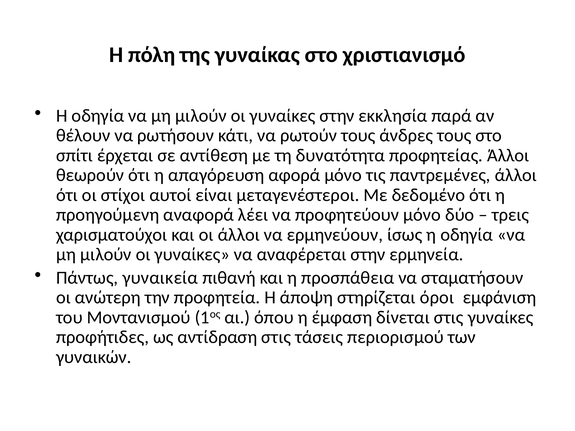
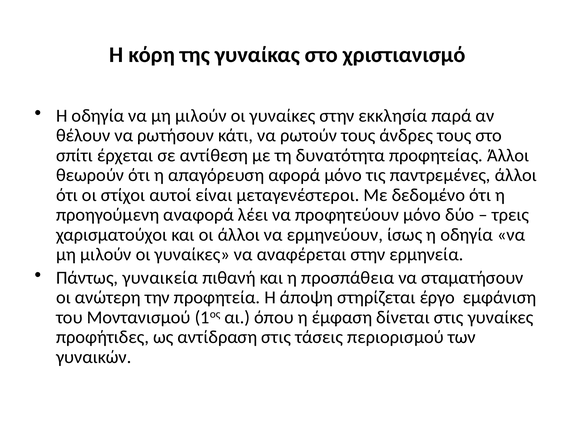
πόλη: πόλη -> κόρη (152, 55)
όροι: όροι -> έργο (437, 298)
